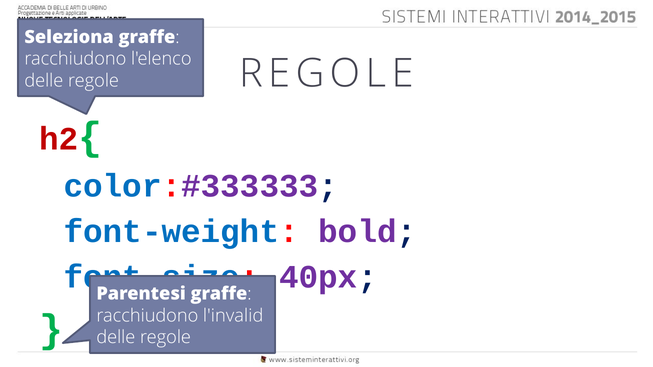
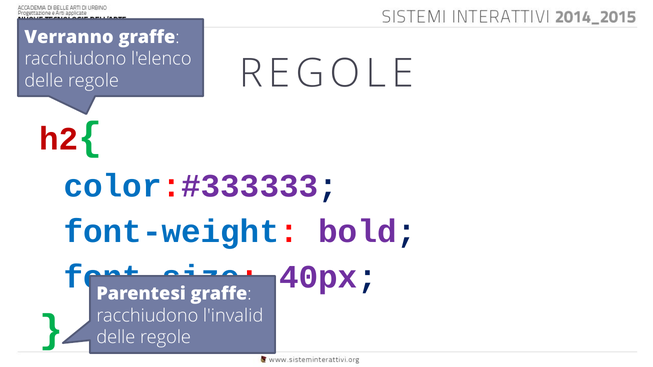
Seleziona: Seleziona -> Verranno (69, 37)
